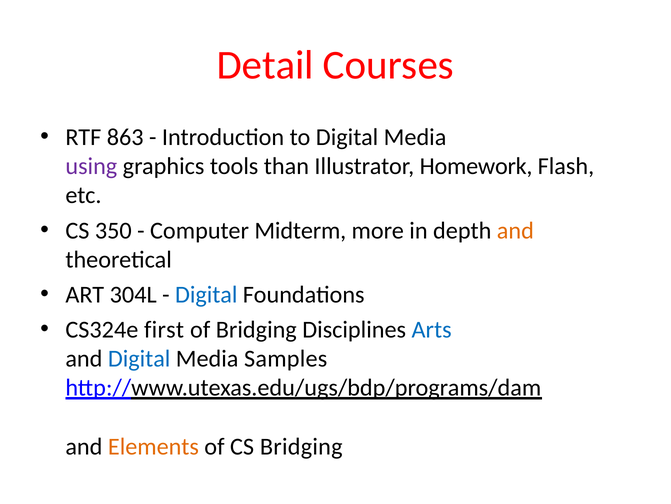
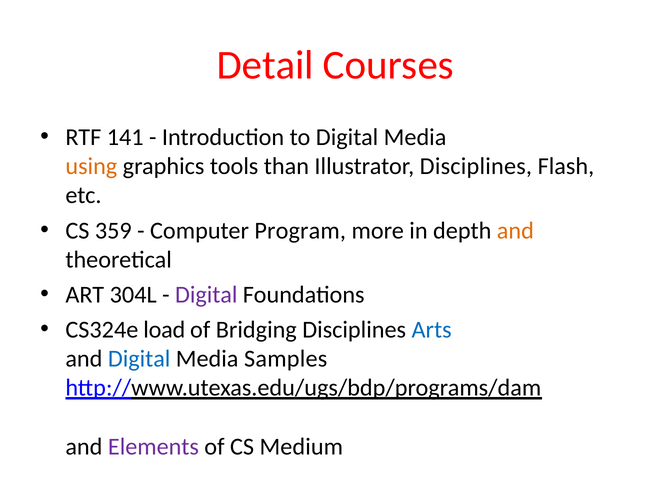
863: 863 -> 141 (125, 137)
using colour: purple -> orange (91, 166)
Illustrator Homework: Homework -> Disciplines (476, 166)
350: 350 -> 359 (113, 230)
Midterm: Midterm -> Program (300, 230)
Digital colour: blue -> purple (206, 294)
first: first -> load (164, 329)
Elements colour: orange -> purple (153, 446)
CS Bridging: Bridging -> Medium (301, 446)
